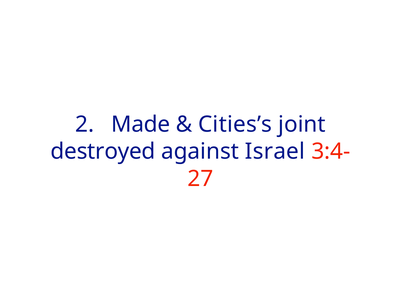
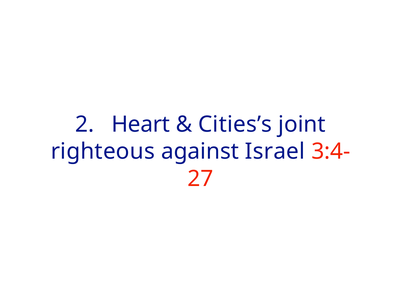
Made: Made -> Heart (141, 125)
destroyed: destroyed -> righteous (103, 152)
